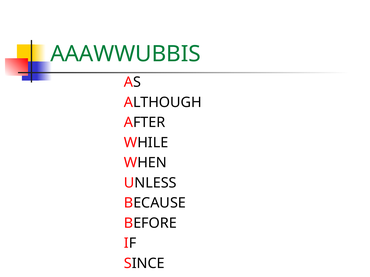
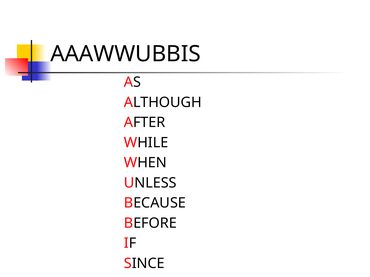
AAAWWUBBIS colour: green -> black (126, 54)
